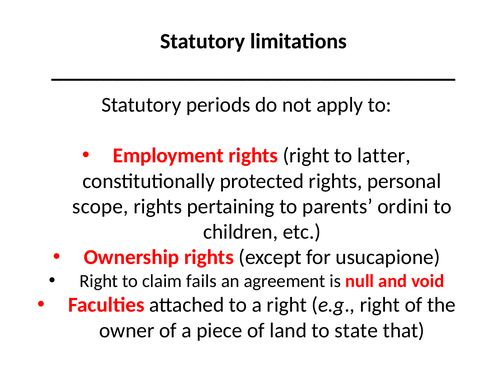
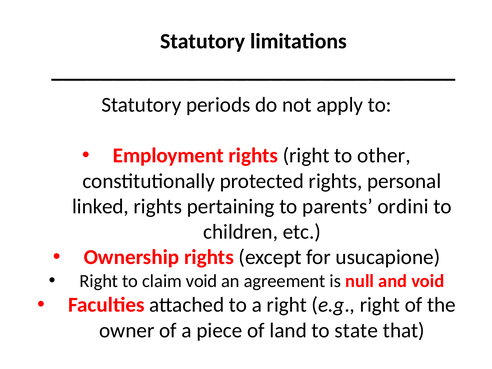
latter: latter -> other (384, 156)
scope: scope -> linked (101, 206)
claim fails: fails -> void (202, 281)
